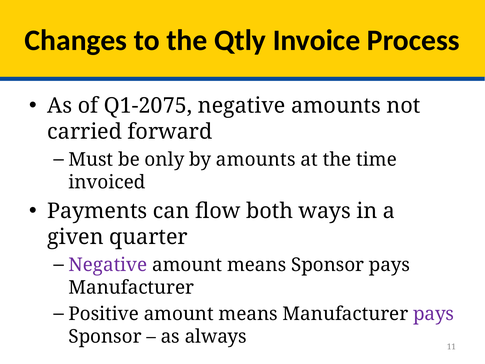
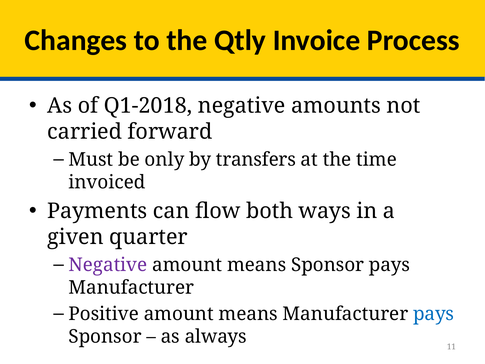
Q1-2075: Q1-2075 -> Q1-2018 (148, 106)
by amounts: amounts -> transfers (256, 160)
pays colour: purple -> blue (434, 314)
